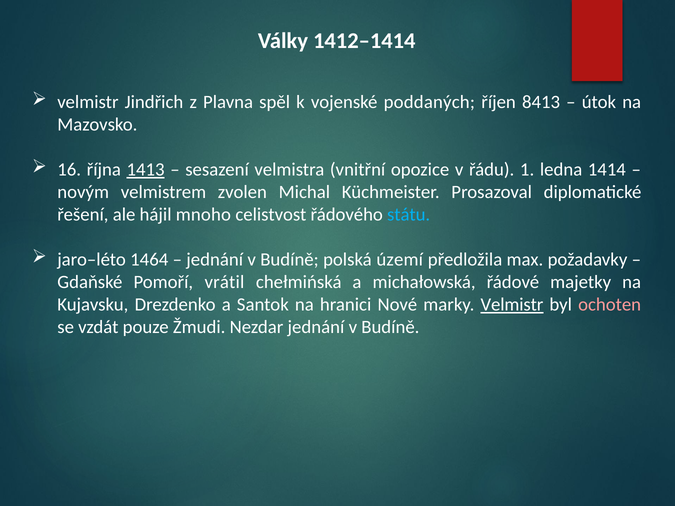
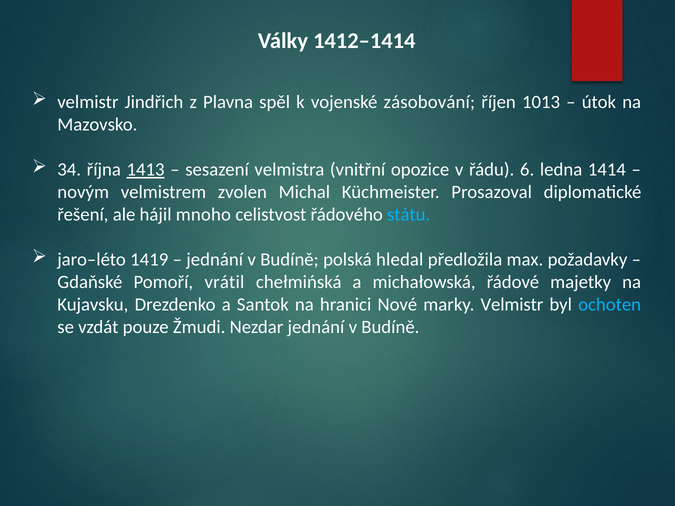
poddaných: poddaných -> zásobování (429, 102)
8413: 8413 -> 1013 (541, 102)
16: 16 -> 34 (69, 170)
1: 1 -> 6 (527, 170)
1464: 1464 -> 1419 (149, 260)
území: území -> hledal (400, 260)
Velmistr underline: present -> none (512, 305)
ochoten colour: pink -> light blue (610, 305)
